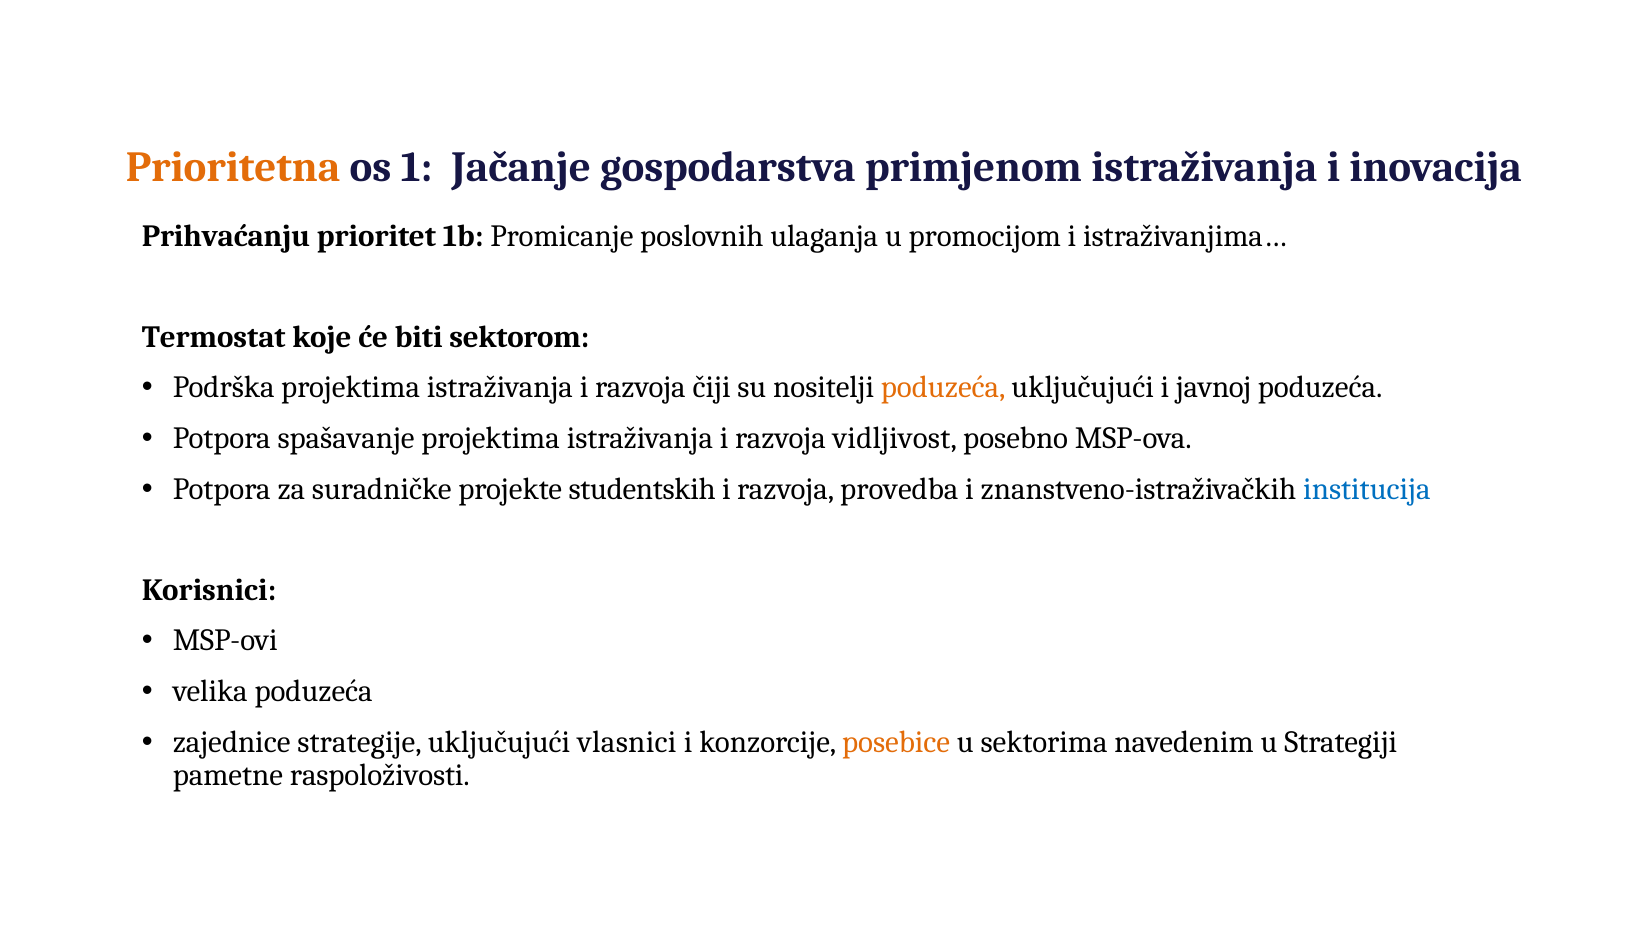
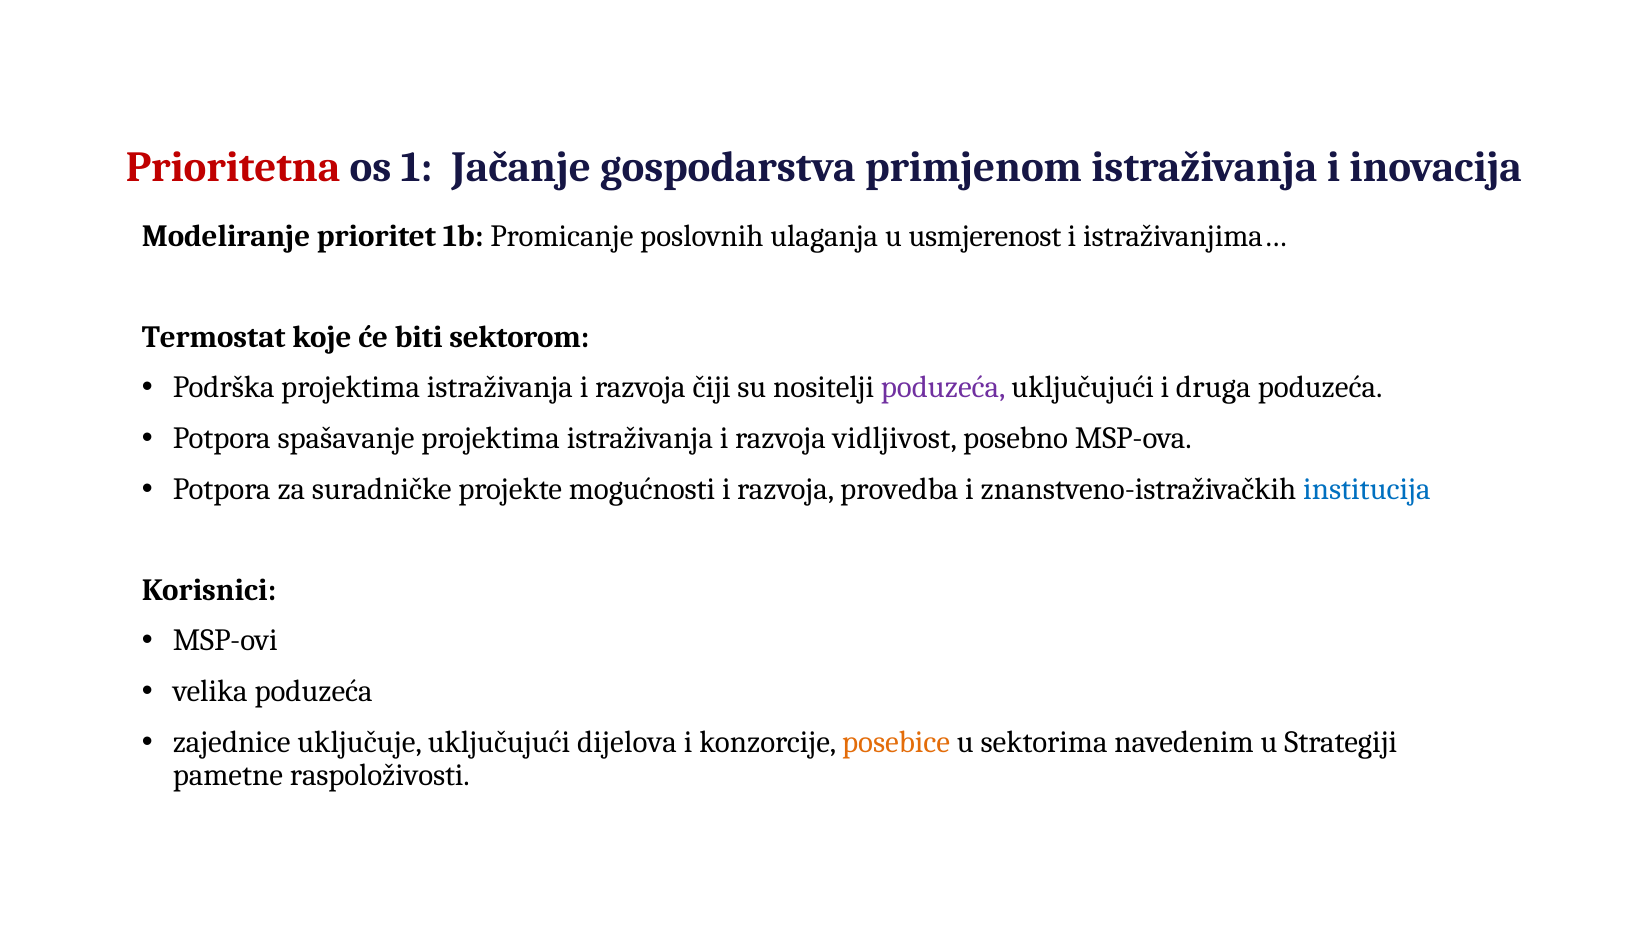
Prioritetna colour: orange -> red (233, 167)
Prihvaćanju: Prihvaćanju -> Modeliranje (226, 236)
promocijom: promocijom -> usmjerenost (985, 236)
poduzeća colour: orange -> purple (943, 388)
javnoj: javnoj -> druga (1213, 388)
studentskih: studentskih -> mogućnosti (642, 489)
strategije: strategije -> uključuje (360, 742)
vlasnici: vlasnici -> dijelova (627, 742)
